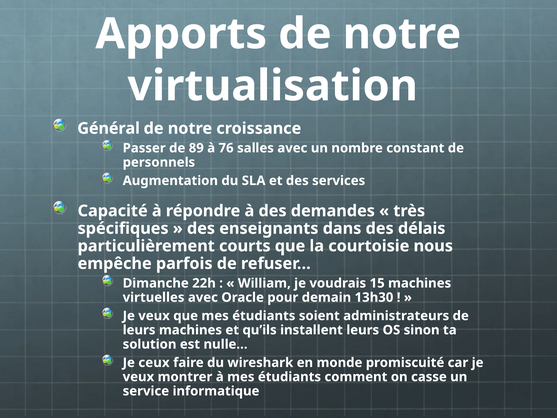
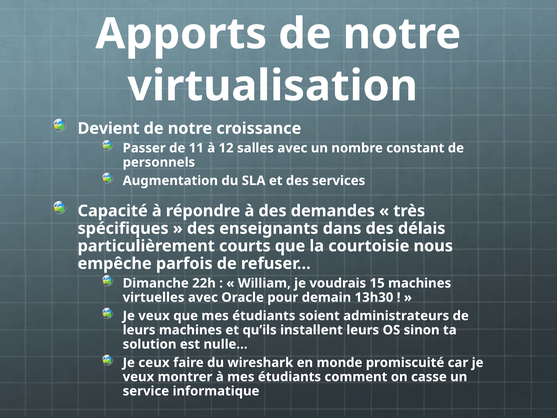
Général: Général -> Devient (109, 128)
89: 89 -> 11 (196, 148)
76: 76 -> 12 (226, 148)
